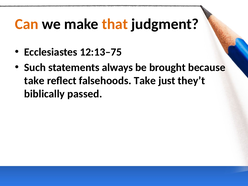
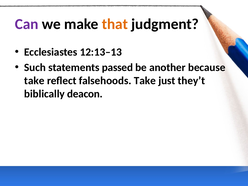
Can colour: orange -> purple (27, 24)
12:13–75: 12:13–75 -> 12:13–13 (101, 52)
always: always -> passed (117, 67)
brought: brought -> another (167, 67)
passed: passed -> deacon (85, 94)
